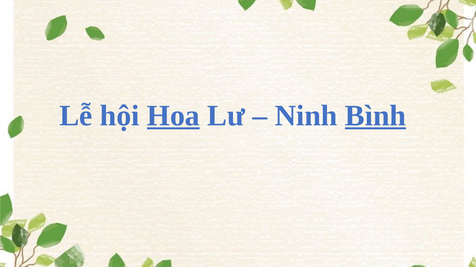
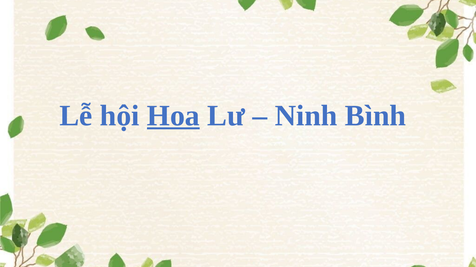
Bình underline: present -> none (376, 116)
